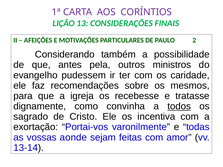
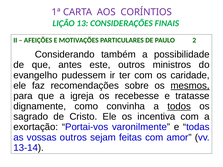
pela: pela -> este (100, 65)
mesmos underline: none -> present (190, 86)
vossas aonde: aonde -> outros (73, 138)
